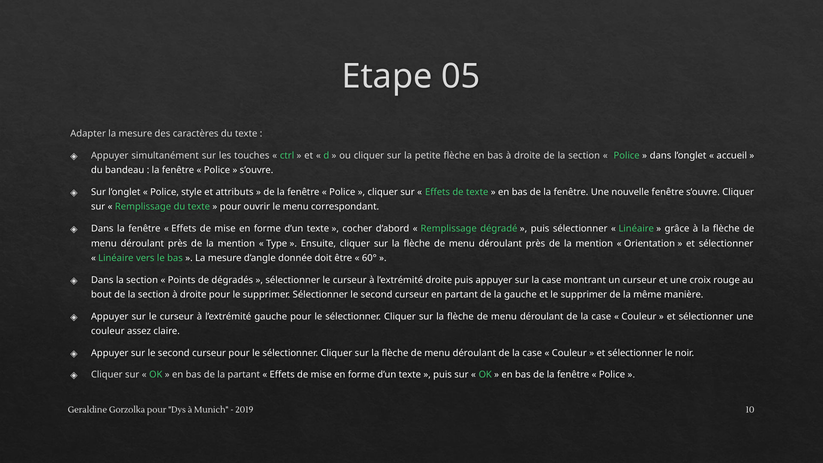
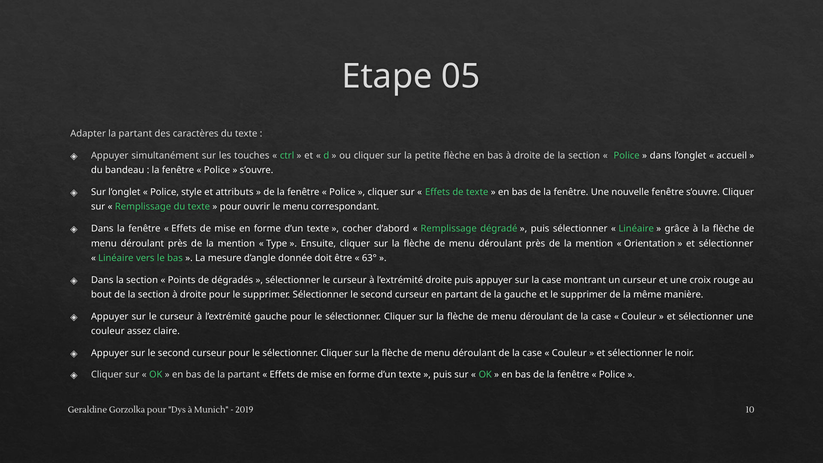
Adapter la mesure: mesure -> partant (135, 134)
60°: 60° -> 63° (369, 258)
